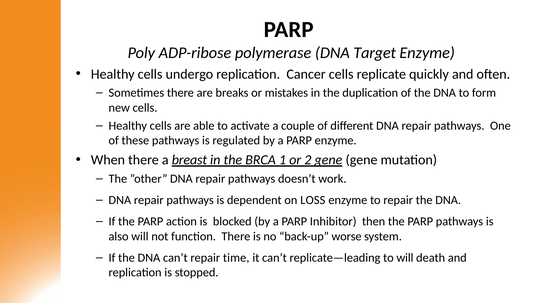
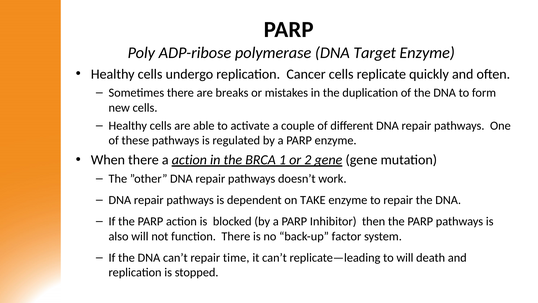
a breast: breast -> action (189, 160)
LOSS: LOSS -> TAKE (313, 200)
worse: worse -> factor (347, 236)
